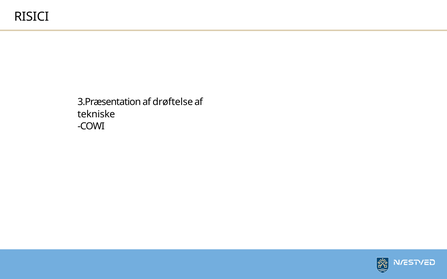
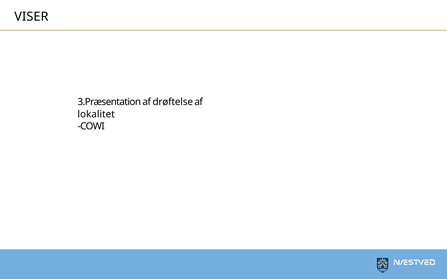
RISICI: RISICI -> VISER (31, 17)
tekniske: tekniske -> lokalitet (96, 114)
